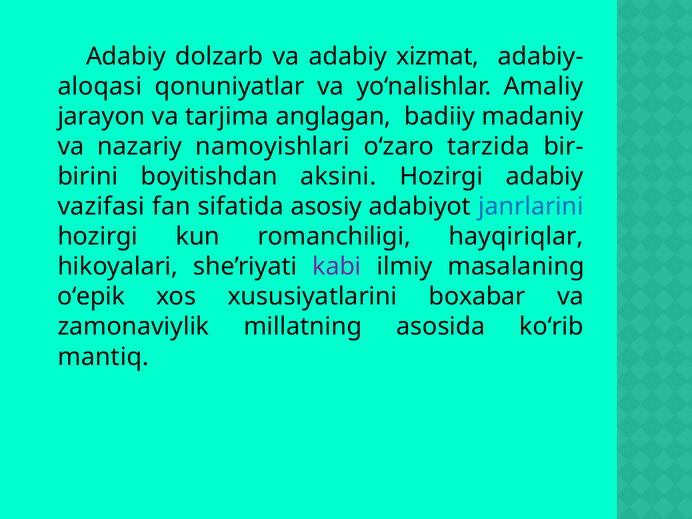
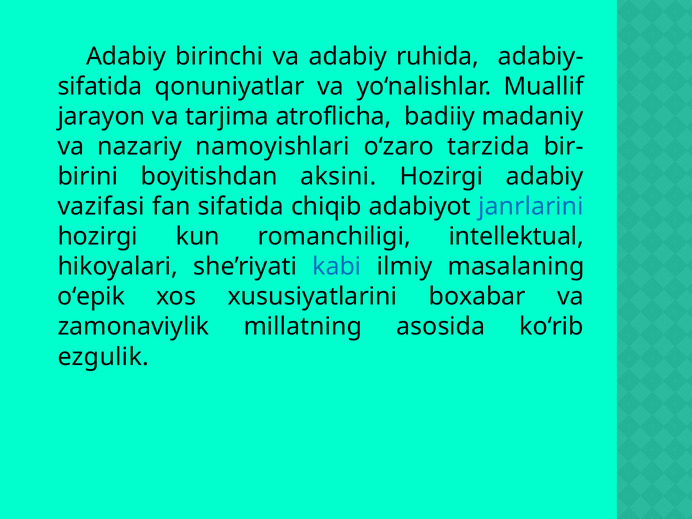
dolzarb: dolzarb -> birinchi (219, 56)
xizmat: xizmat -> ruhida (438, 56)
aloqasi: aloqasi -> sifatida (100, 86)
Amaliy: Amaliy -> Muallif (544, 86)
anglagan: anglagan -> atroflicha (333, 116)
asosiy: asosiy -> chiqib (326, 207)
hayqiriqlar: hayqiriqlar -> intellektual (516, 237)
kabi colour: purple -> blue (337, 267)
mantiq: mantiq -> ezgulik (103, 357)
